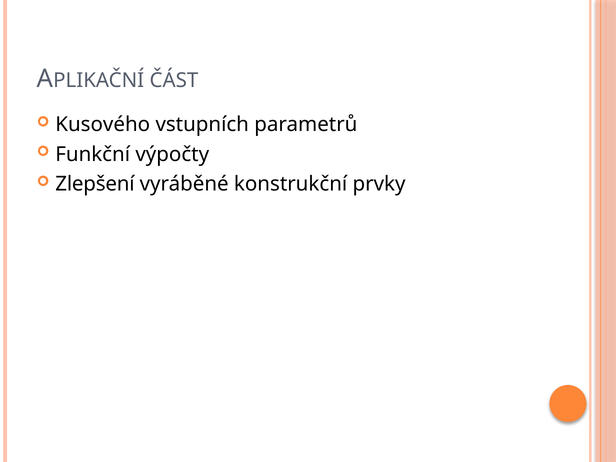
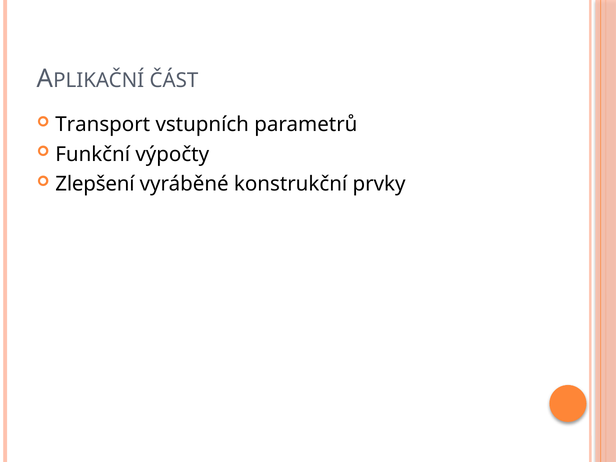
Kusového: Kusového -> Transport (103, 125)
